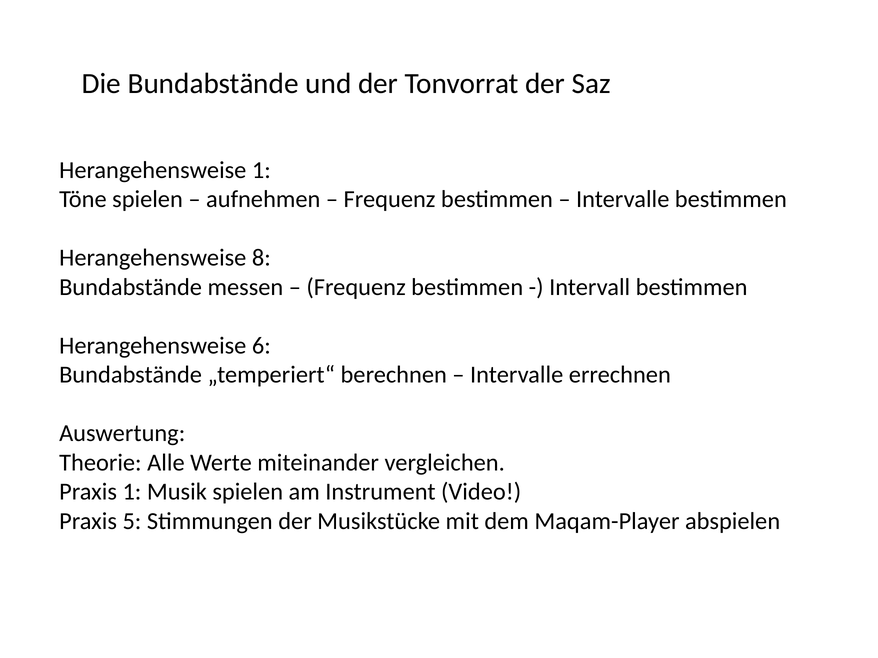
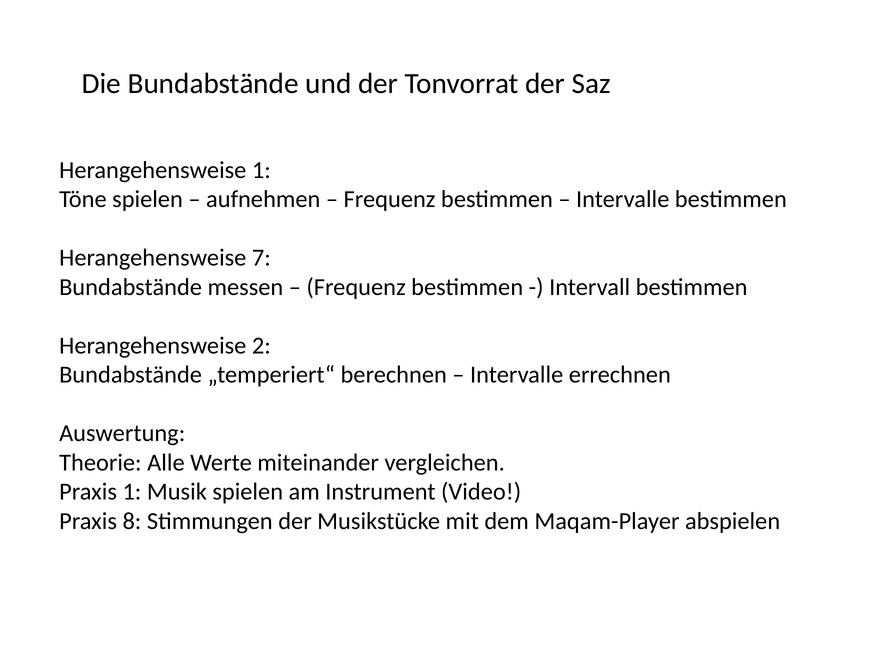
8: 8 -> 7 (261, 258)
6: 6 -> 2 (261, 346)
5: 5 -> 8 (132, 521)
